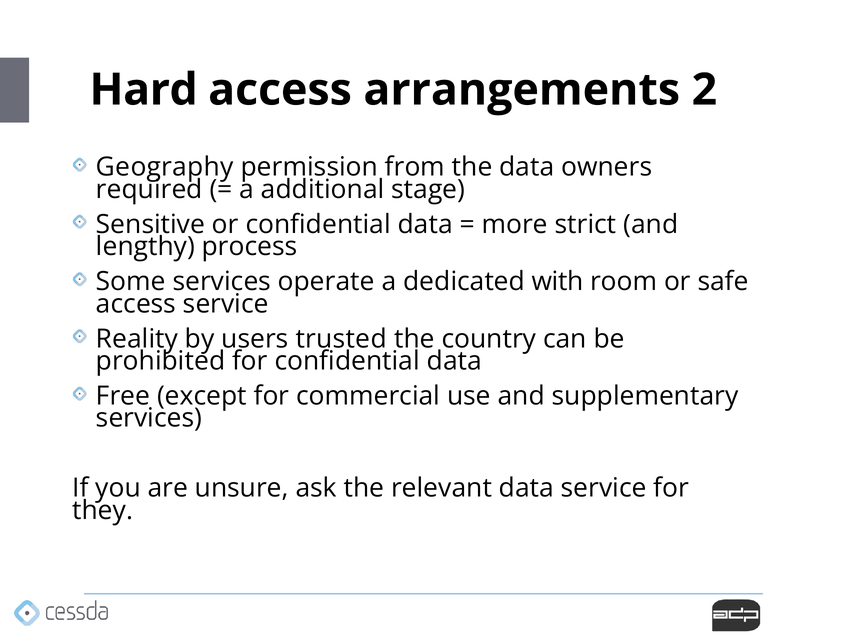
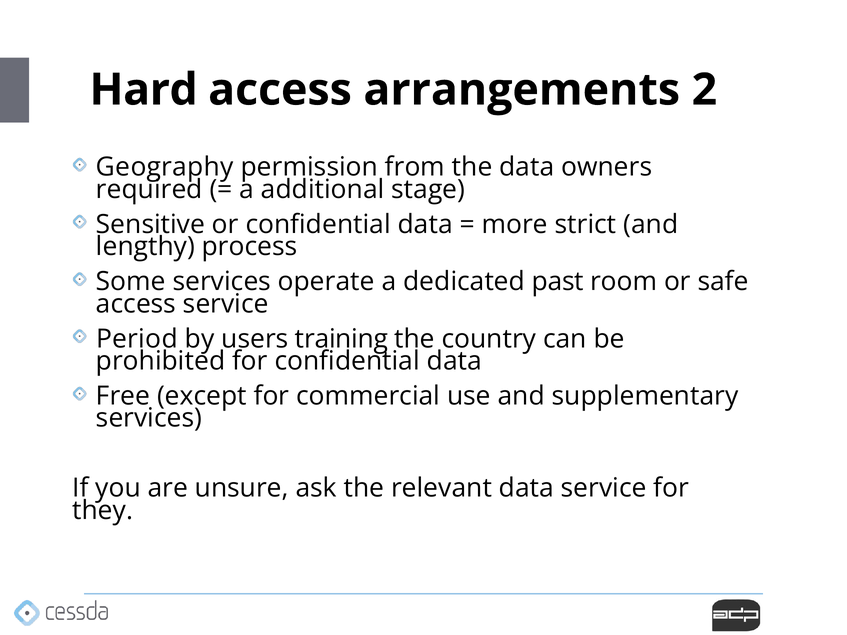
with: with -> past (558, 282)
Reality: Reality -> Period (137, 339)
trusted: trusted -> training (341, 339)
